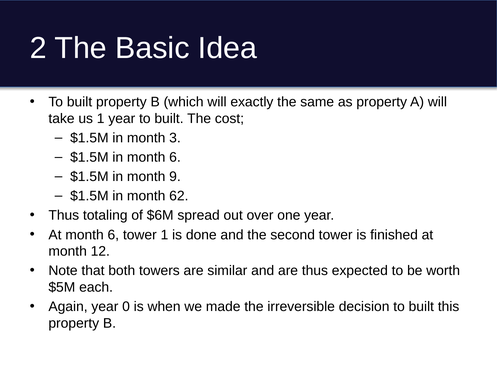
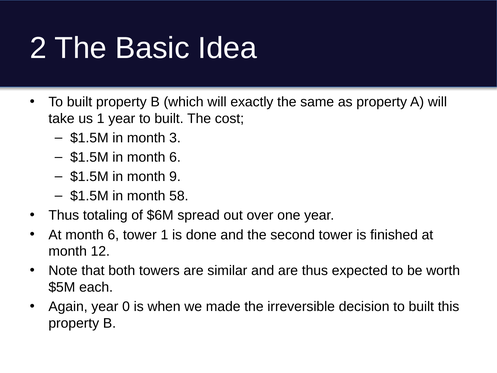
62: 62 -> 58 (179, 196)
